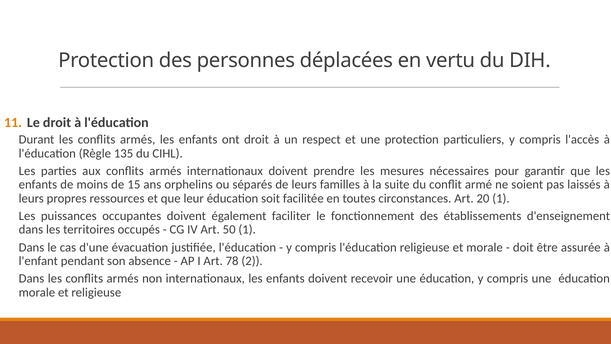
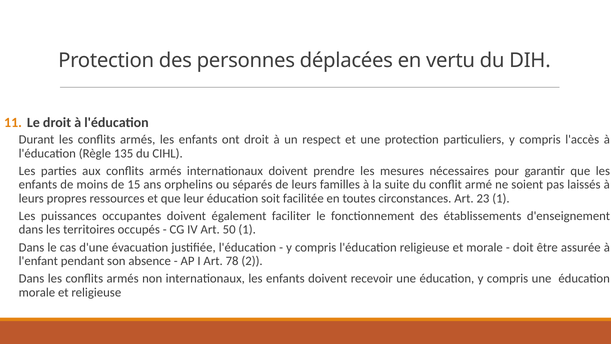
20: 20 -> 23 (483, 198)
